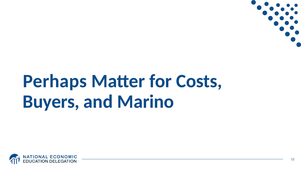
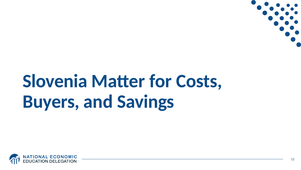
Perhaps: Perhaps -> Slovenia (55, 81)
Marino: Marino -> Savings (146, 101)
